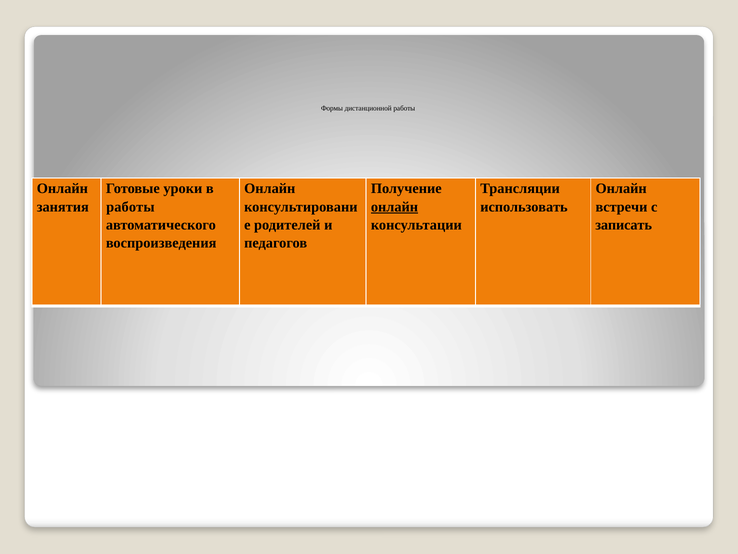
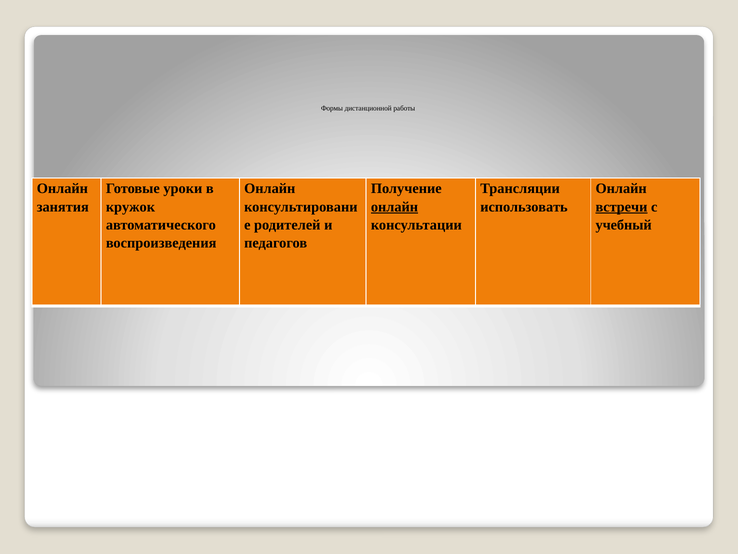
работы: работы -> кружок (130, 207)
встречи underline: none -> present (621, 207)
записать: записать -> учебный (624, 225)
